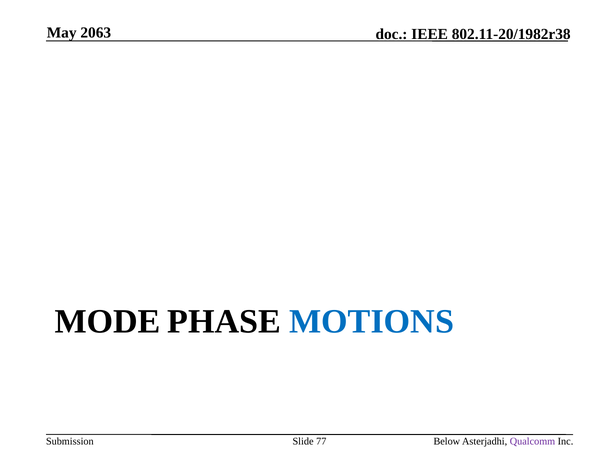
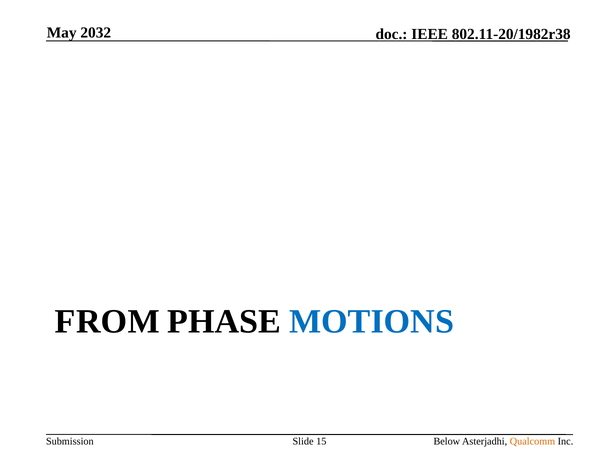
2063: 2063 -> 2032 (96, 33)
MODE: MODE -> FROM (107, 322)
77: 77 -> 15 (321, 442)
Qualcomm colour: purple -> orange (532, 442)
